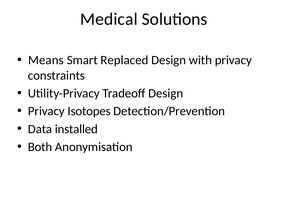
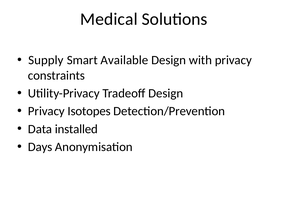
Means: Means -> Supply (46, 60)
Replaced: Replaced -> Available (124, 60)
Both: Both -> Days (40, 147)
